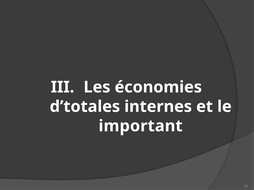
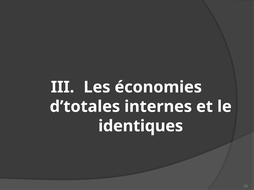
important: important -> identiques (141, 126)
